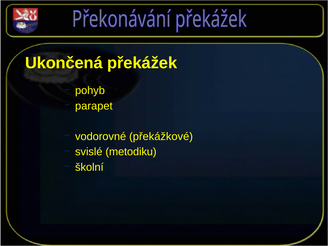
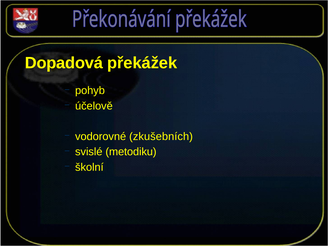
Ukončená: Ukončená -> Dopadová (64, 63)
parapet: parapet -> účelově (94, 106)
překážkové: překážkové -> zkušebních (161, 137)
